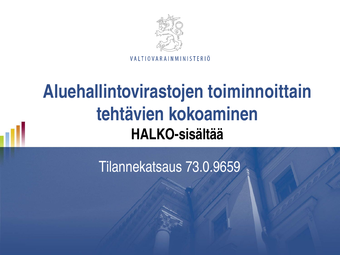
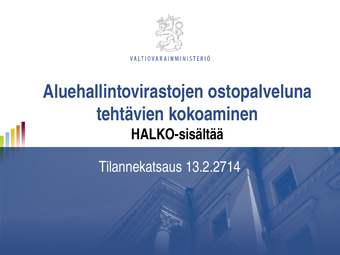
toiminnoittain: toiminnoittain -> ostopalveluna (260, 92)
73.0.9659: 73.0.9659 -> 13.2.2714 (213, 167)
